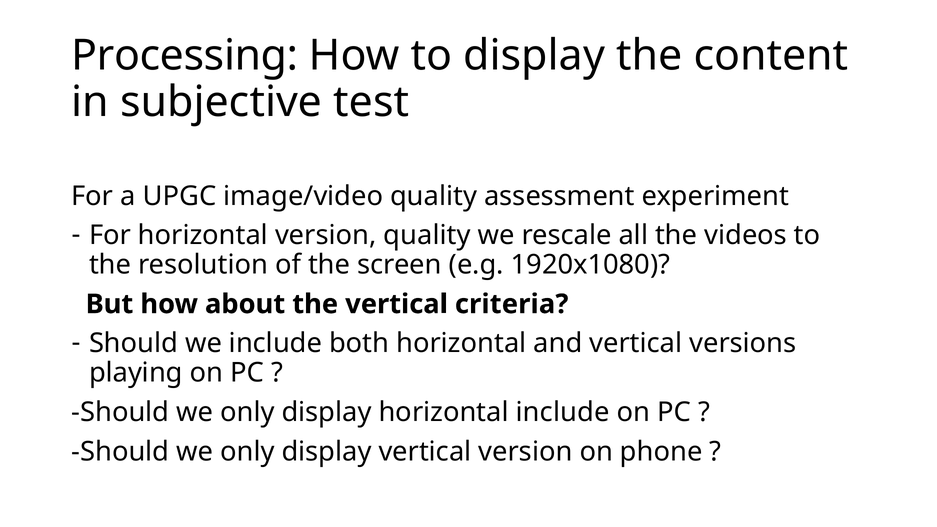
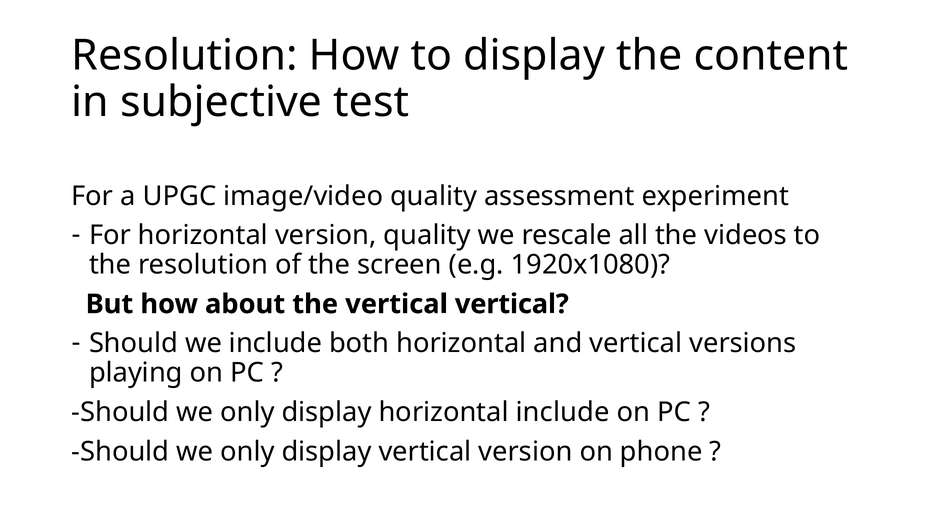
Processing: Processing -> Resolution (185, 56)
vertical criteria: criteria -> vertical (512, 304)
